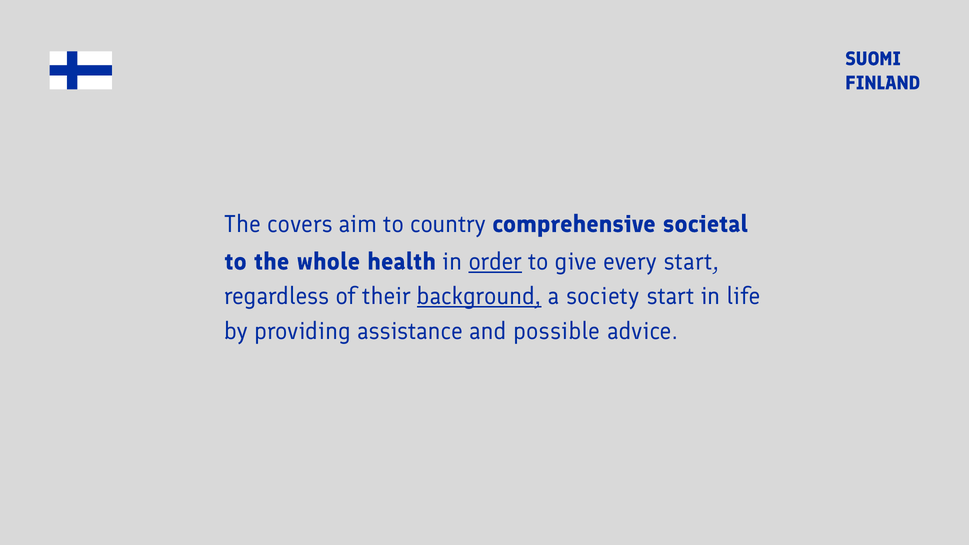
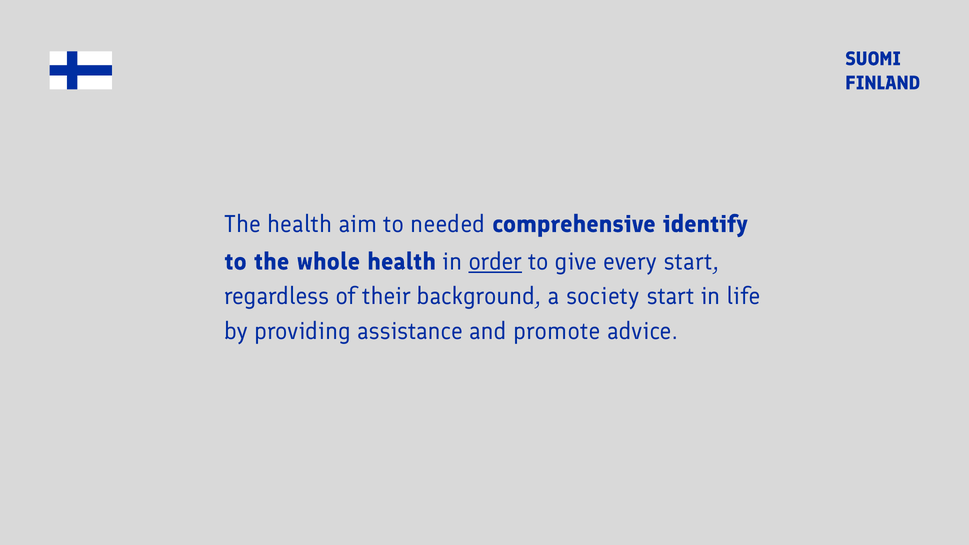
The covers: covers -> health (300, 224)
country: country -> needed (448, 224)
societal: societal -> identify (705, 224)
background underline: present -> none (479, 297)
possible: possible -> promote (557, 331)
